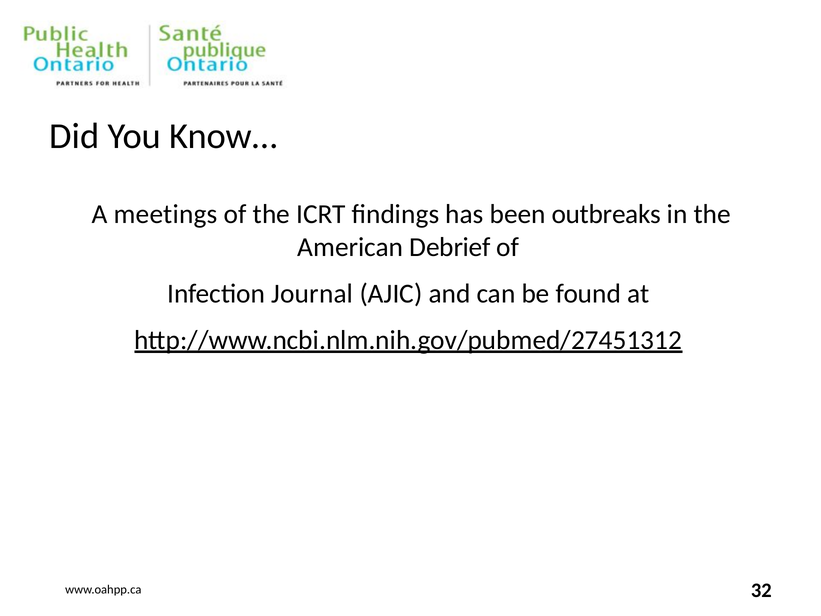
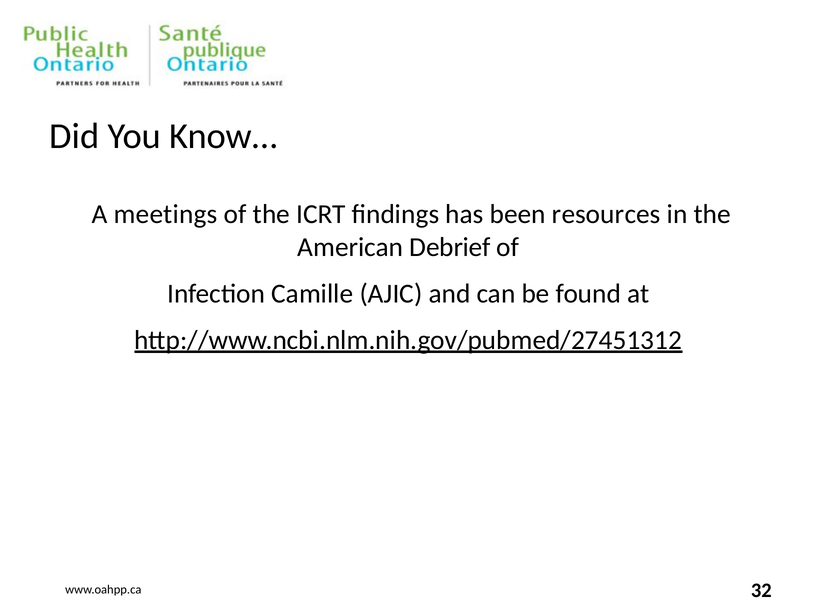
outbreaks: outbreaks -> resources (606, 214)
Journal: Journal -> Camille (312, 293)
